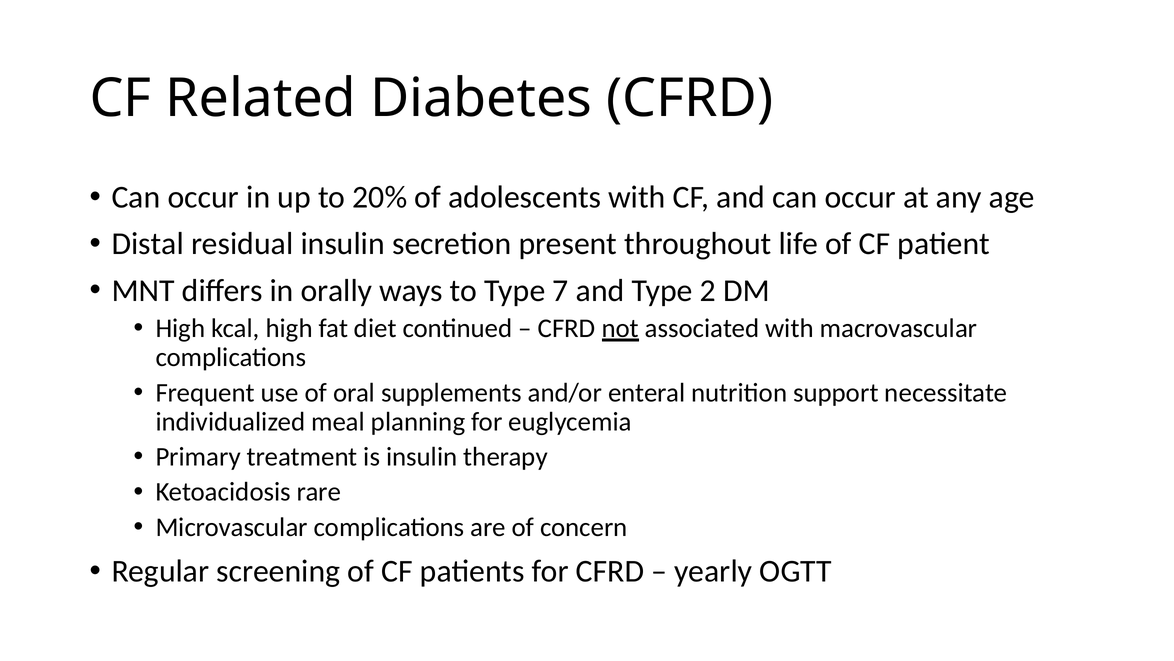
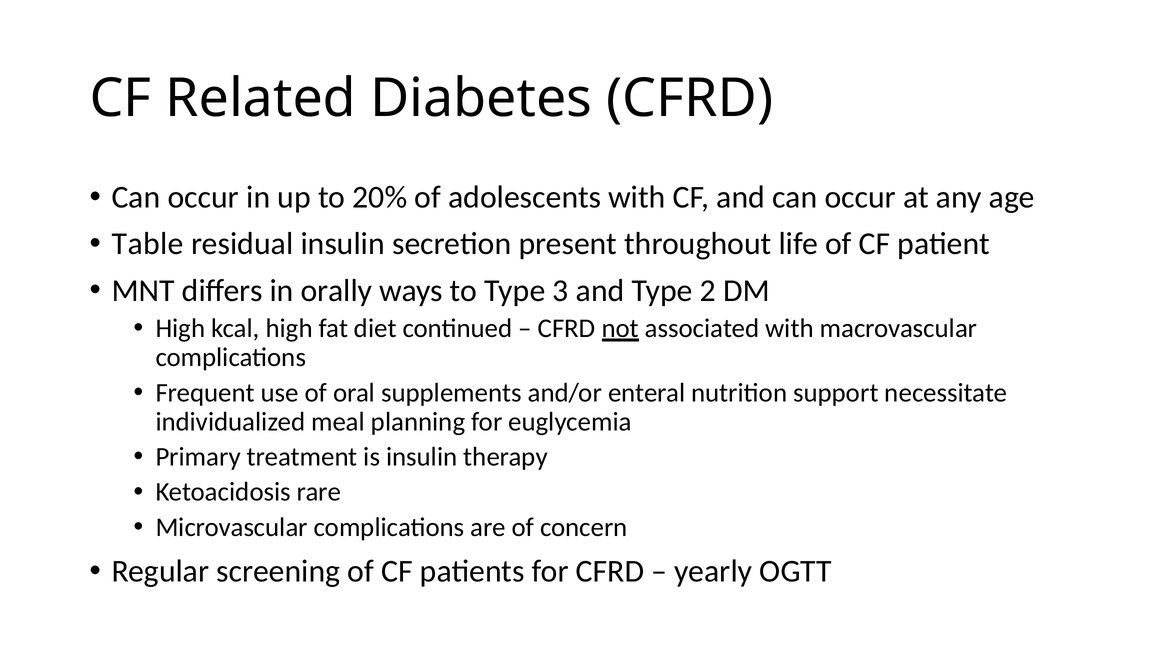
Distal: Distal -> Table (148, 244)
7: 7 -> 3 (561, 290)
